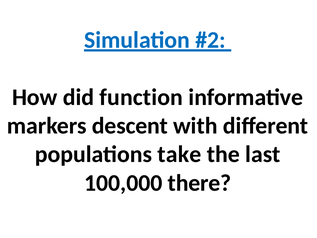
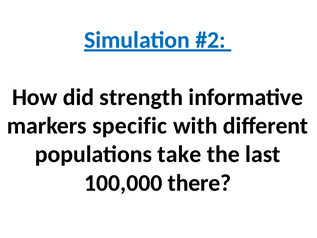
function: function -> strength (141, 97)
descent: descent -> specific (130, 126)
